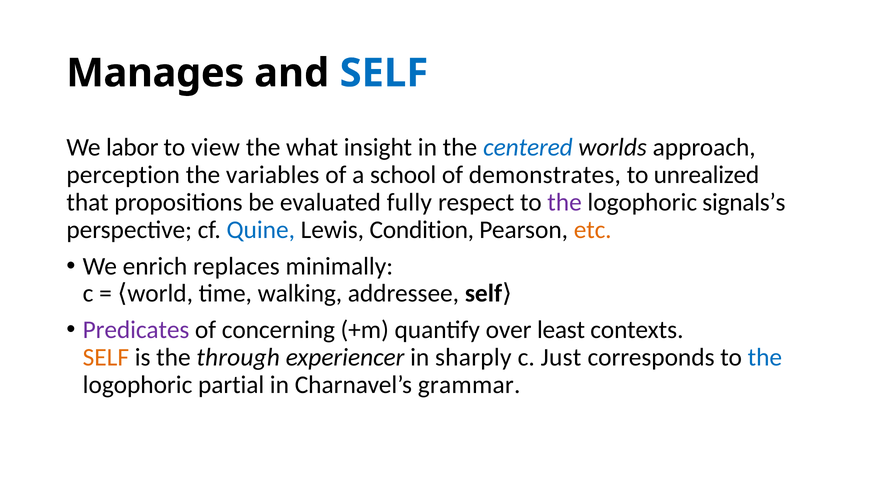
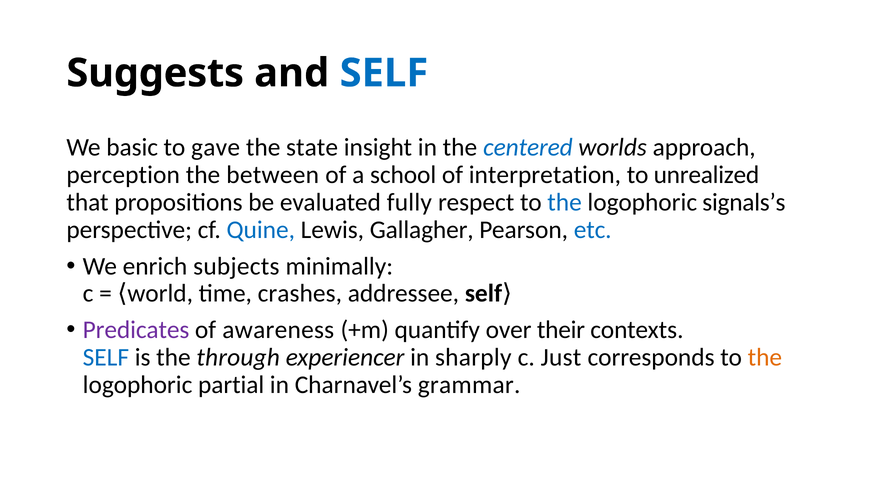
Manages: Manages -> Suggests (155, 73)
labor: labor -> basic (132, 147)
view: view -> gave (216, 147)
what: what -> state (312, 147)
variables: variables -> between (273, 175)
demonstrates: demonstrates -> interpretation (545, 175)
the colour: purple -> blue (565, 202)
Condition: Condition -> Gallagher (422, 230)
etc colour: orange -> blue (593, 230)
replaces: replaces -> subjects (236, 266)
walking: walking -> crashes (300, 294)
concerning: concerning -> awareness (278, 330)
least: least -> their (561, 330)
SELF colour: orange -> blue (106, 358)
the colour: blue -> orange (765, 358)
